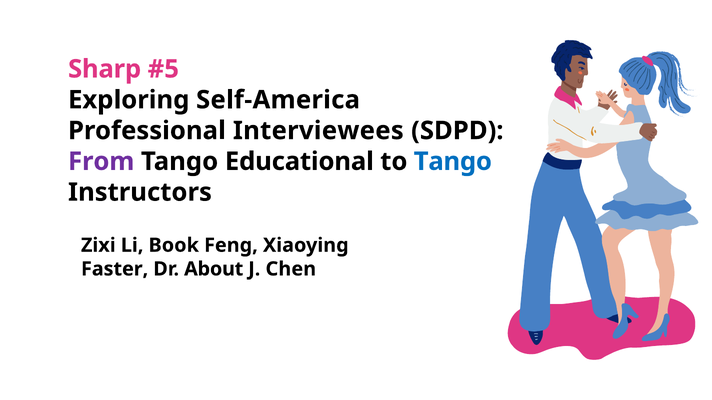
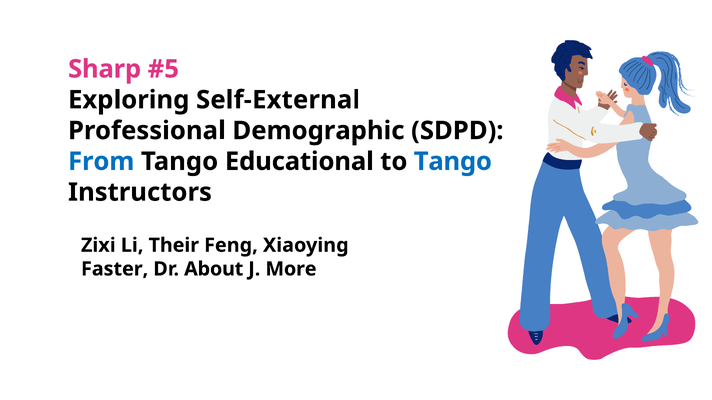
Self-America: Self-America -> Self-External (278, 100)
Interviewees: Interviewees -> Demographic (318, 131)
From colour: purple -> blue (101, 162)
Book: Book -> Their (174, 246)
Chen: Chen -> More (291, 269)
